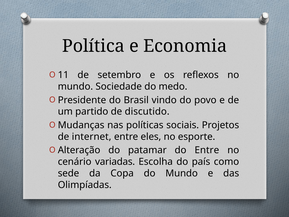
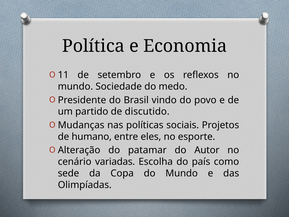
internet: internet -> humano (92, 137)
do Entre: Entre -> Autor (207, 150)
